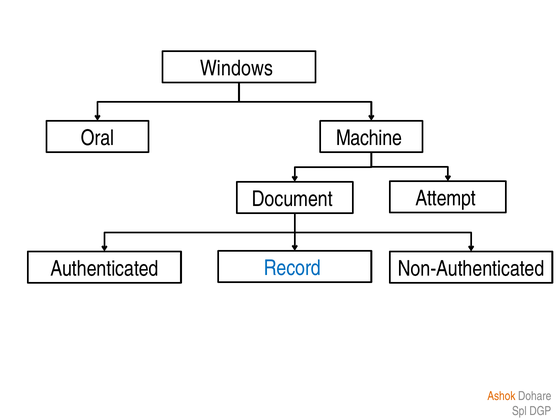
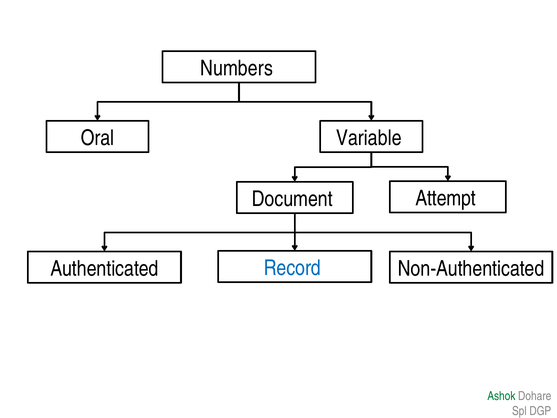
Windows: Windows -> Numbers (236, 68)
Machine: Machine -> Variable (369, 138)
Ashok colour: orange -> green (502, 396)
